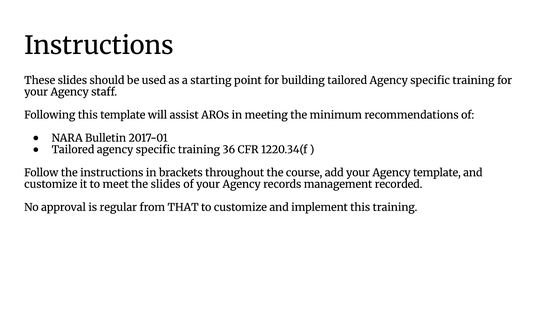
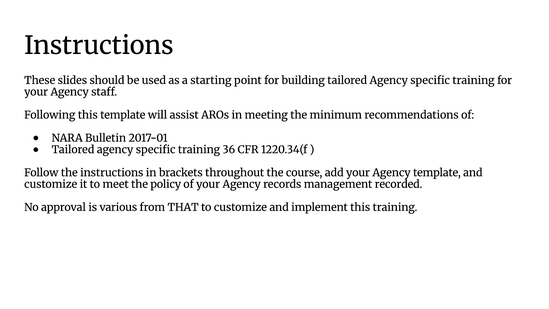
the slides: slides -> policy (166, 184)
regular: regular -> various (118, 207)
